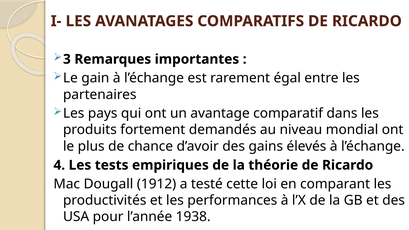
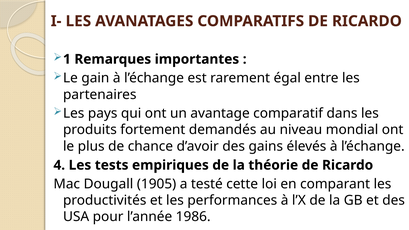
3: 3 -> 1 (67, 59)
1912: 1912 -> 1905 (157, 184)
1938: 1938 -> 1986 (193, 217)
